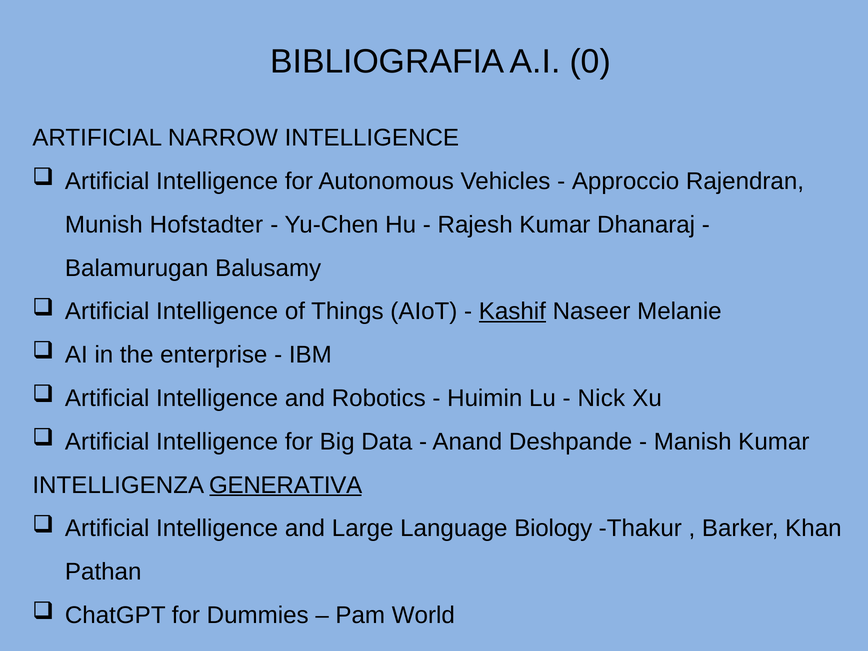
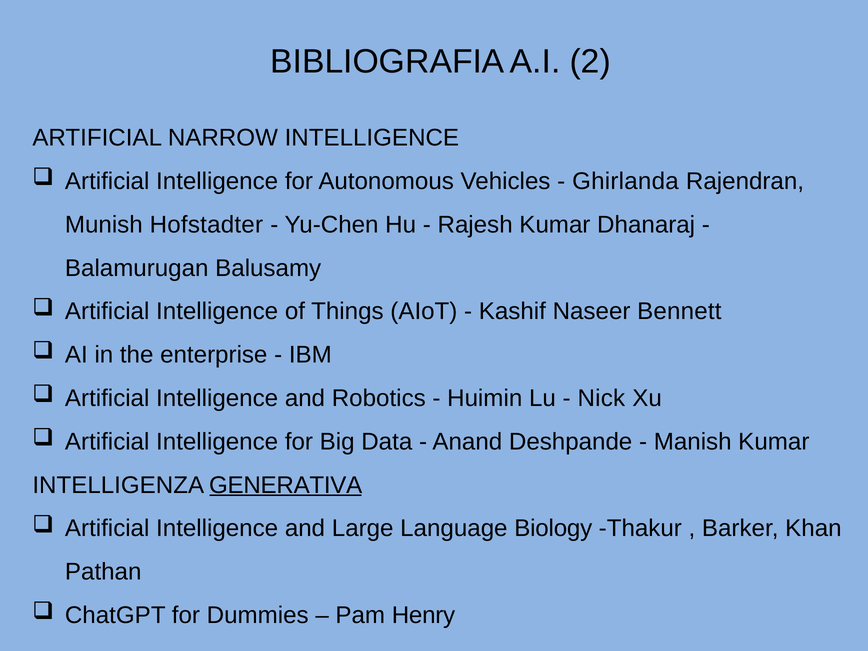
0: 0 -> 2 (590, 62)
Approccio: Approccio -> Ghirlanda (625, 181)
Kashif underline: present -> none (512, 311)
Melanie: Melanie -> Bennett (679, 311)
World: World -> Henry (423, 615)
